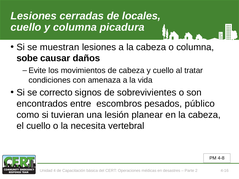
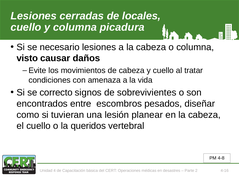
muestran: muestran -> necesario (60, 47)
sobe: sobe -> visto (27, 58)
público: público -> diseñar (200, 104)
necesita: necesita -> queridos (88, 126)
